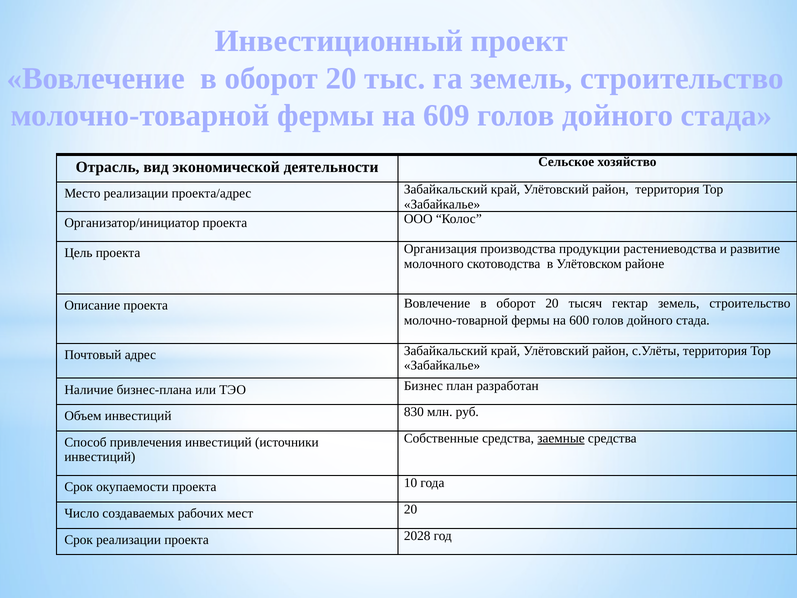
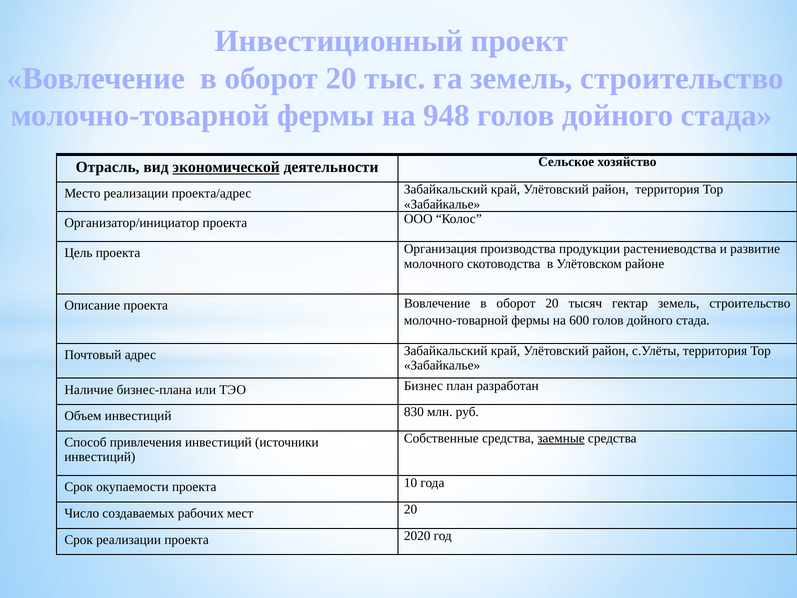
609: 609 -> 948 (446, 116)
экономической underline: none -> present (226, 167)
2028: 2028 -> 2020 (417, 536)
